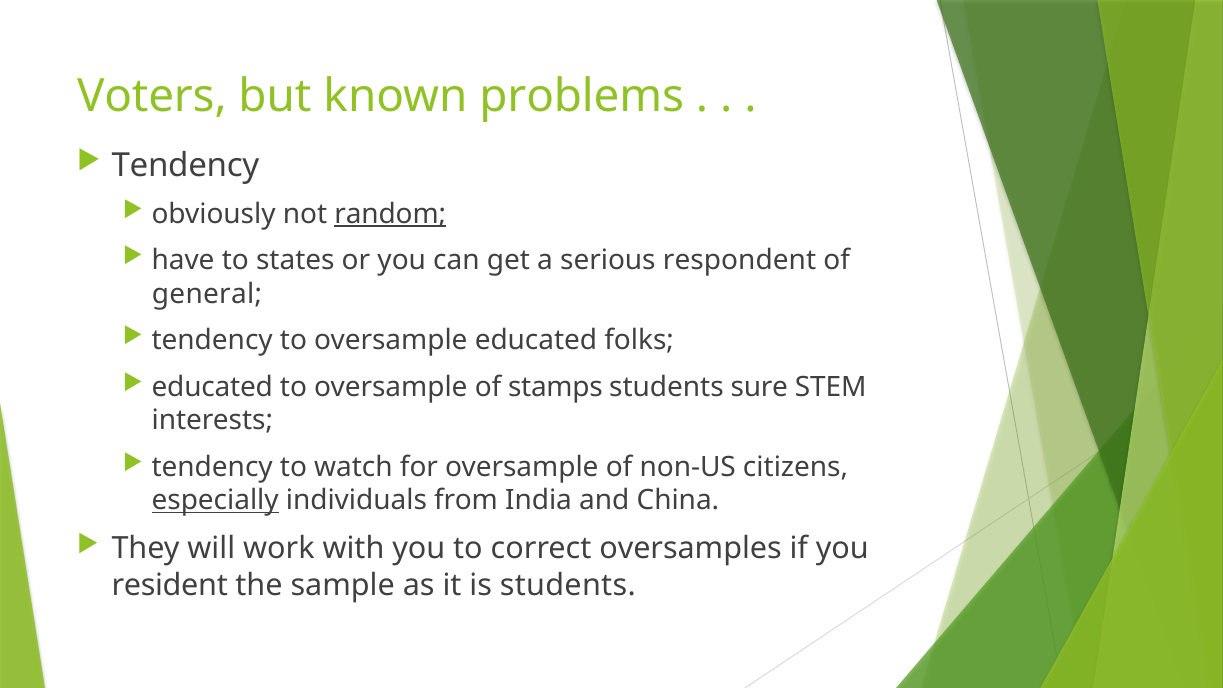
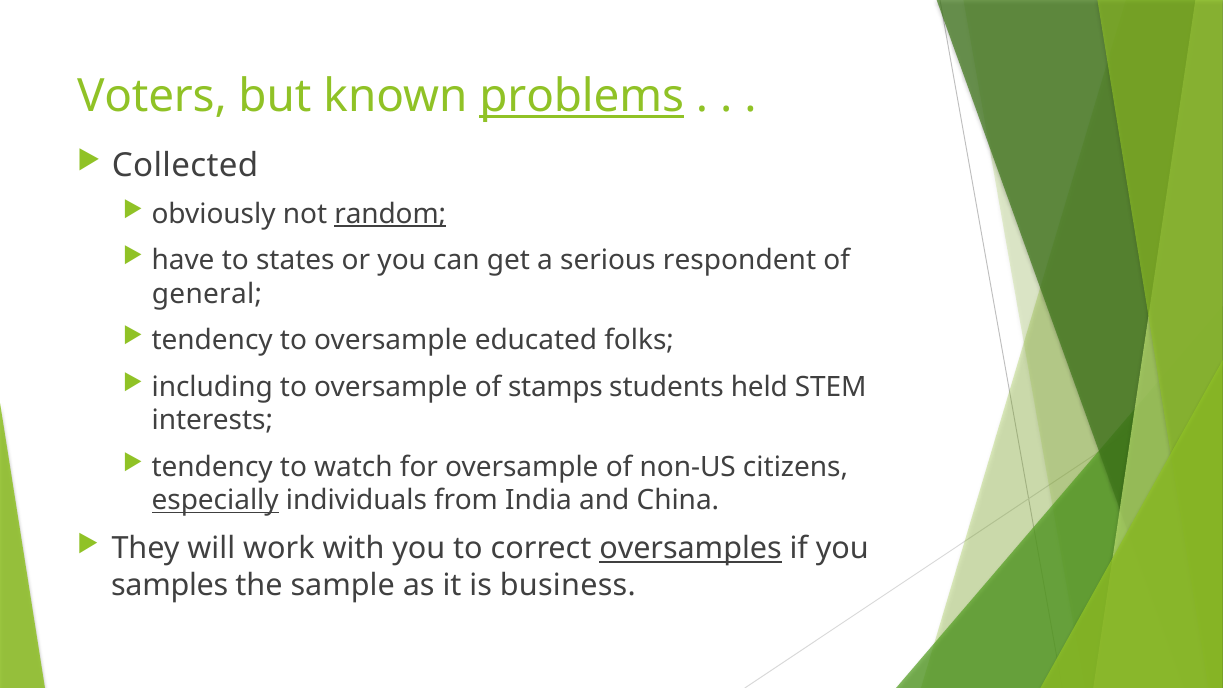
problems underline: none -> present (582, 96)
Tendency: Tendency -> Collected (185, 165)
educated: educated -> including (212, 387)
sure: sure -> held (759, 387)
oversamples underline: none -> present (691, 549)
resident: resident -> samples (170, 585)
is students: students -> business (568, 585)
